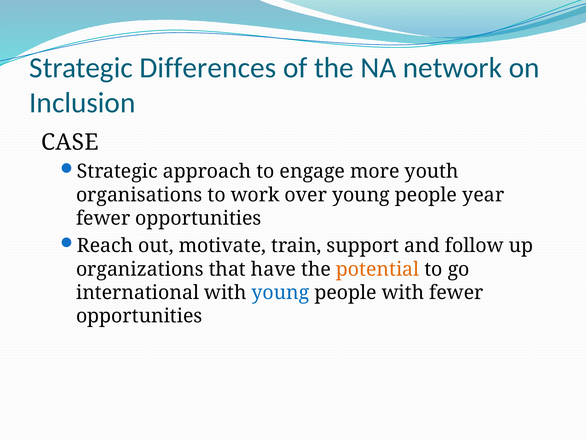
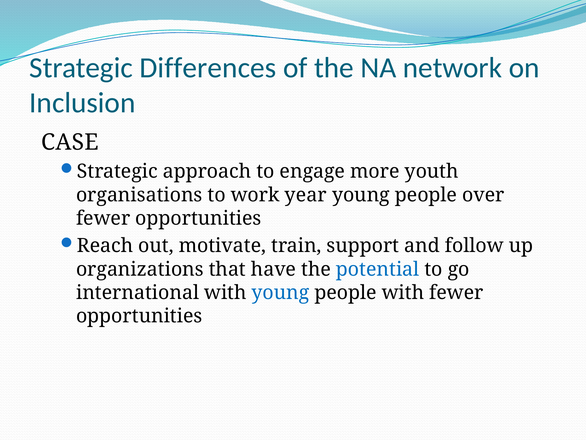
over: over -> year (306, 195)
year: year -> over (483, 195)
potential colour: orange -> blue (378, 269)
